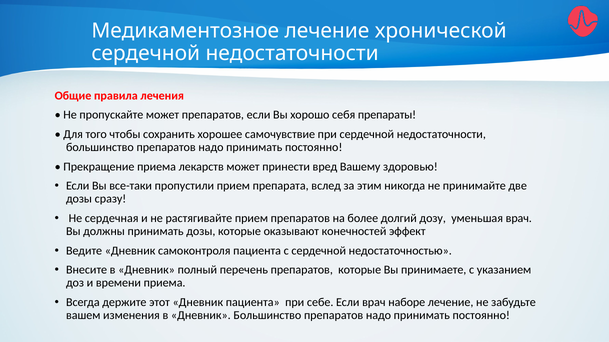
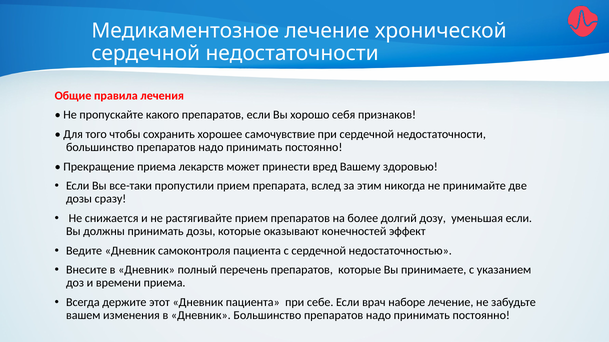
пропускайте может: может -> какого (163, 115)
препараты: препараты -> признаков (387, 115)
сердечная: сердечная -> снижается (112, 219)
уменьшая врач: врач -> если (519, 219)
